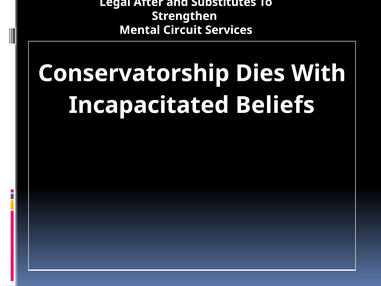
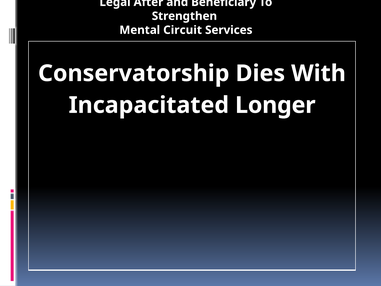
Substitutes: Substitutes -> Beneficiary (224, 2)
Beliefs: Beliefs -> Longer (275, 105)
